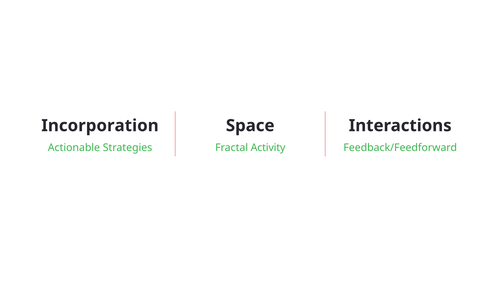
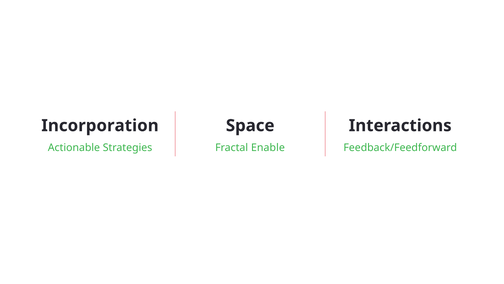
Activity: Activity -> Enable (268, 147)
